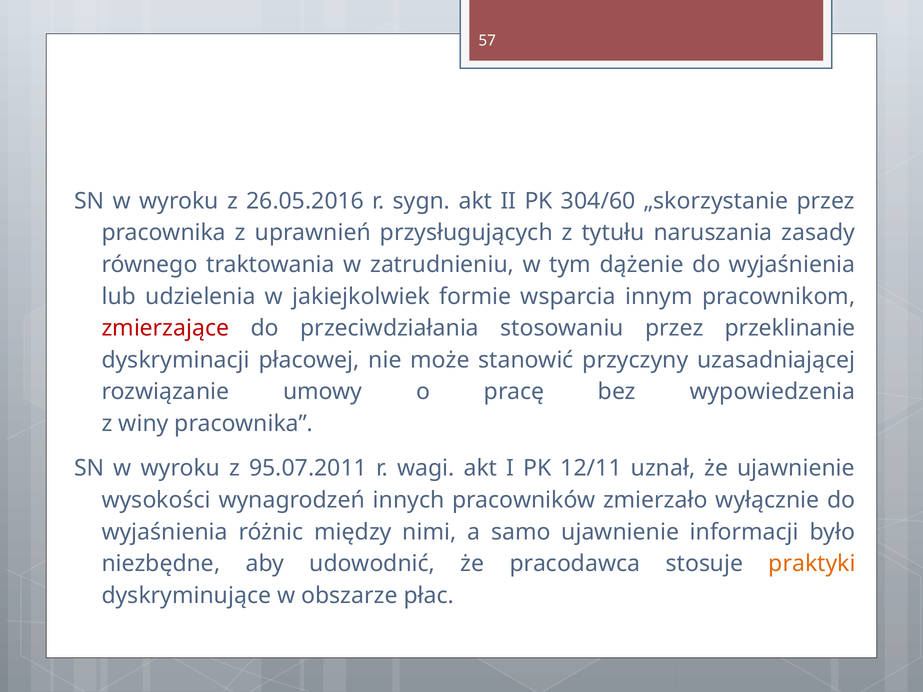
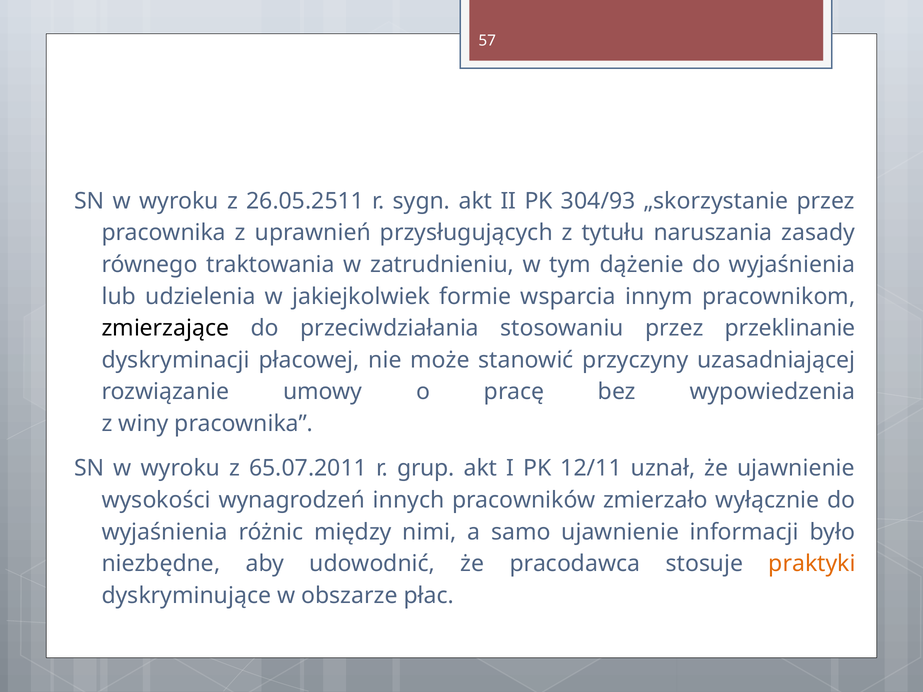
26.05.2016: 26.05.2016 -> 26.05.2511 (305, 201)
304/60: 304/60 -> 304/93 (598, 201)
zmierzające colour: red -> black (165, 328)
95.07.2011: 95.07.2011 -> 65.07.2011 (308, 468)
wagi: wagi -> grup (426, 468)
